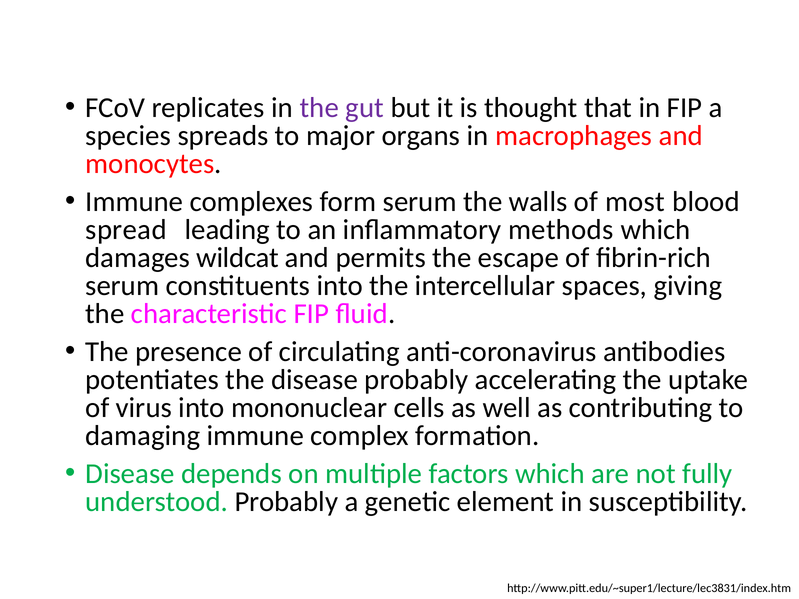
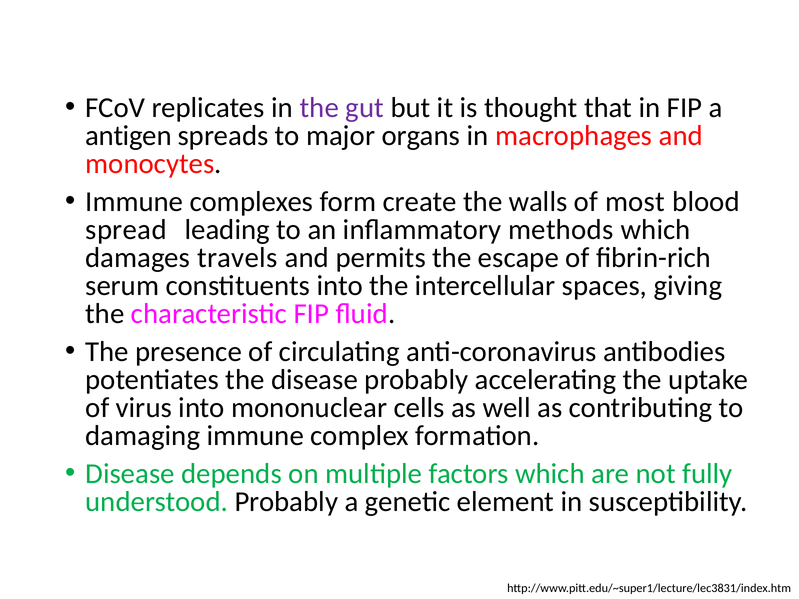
species: species -> antigen (128, 136)
form serum: serum -> create (420, 202)
wildcat: wildcat -> travels (237, 258)
